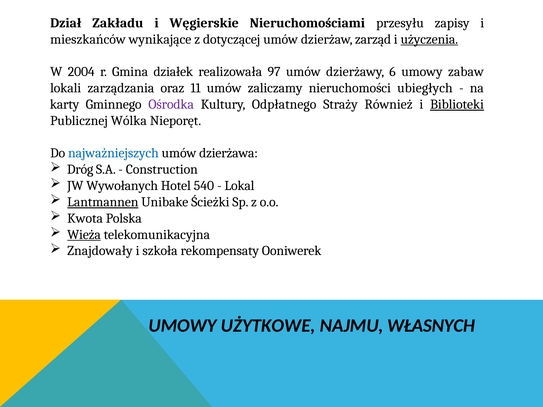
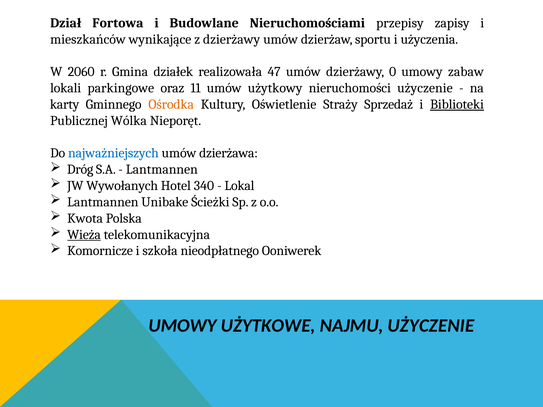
Zakładu: Zakładu -> Fortowa (118, 23)
Węgierskie: Węgierskie -> Budowlane (204, 23)
przesyłu: przesyłu -> przepisy (400, 23)
z dotyczącej: dotyczącej -> dzierżawy (232, 39)
zarząd: zarząd -> sportu (373, 39)
użyczenia underline: present -> none (429, 39)
2004: 2004 -> 2060 (81, 72)
97: 97 -> 47 (274, 72)
6: 6 -> 0 (393, 72)
zarządzania: zarządzania -> parkingowe (121, 88)
zaliczamy: zaliczamy -> użytkowy (275, 88)
nieruchomości ubiegłych: ubiegłych -> użyczenie (425, 88)
Ośrodka colour: purple -> orange (171, 104)
Odpłatnego: Odpłatnego -> Oświetlenie (284, 104)
Również: Również -> Sprzedaż (389, 104)
Construction: Construction -> Lantmannen (162, 170)
540: 540 -> 340 (204, 186)
Lantmannen underline: present -> none (103, 202)
Znajdowały: Znajdowały -> Komornicze (100, 251)
rekompensaty: rekompensaty -> nieodpłatnego (220, 251)
NAJMU WŁASNYCH: WŁASNYCH -> UŻYCZENIE (431, 326)
